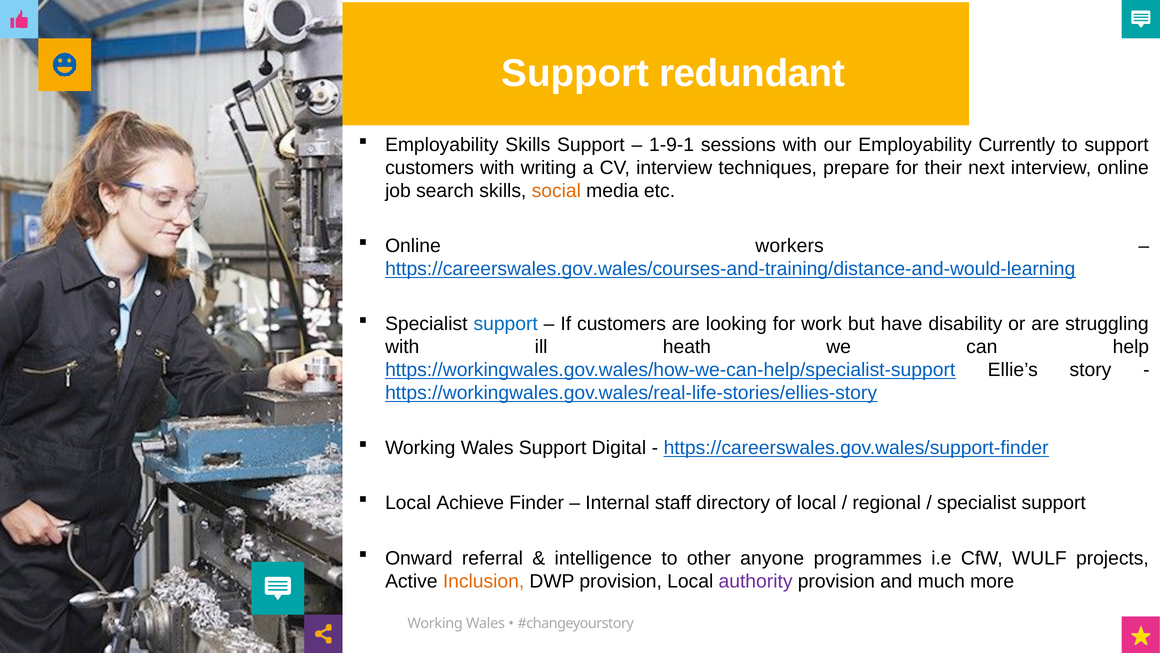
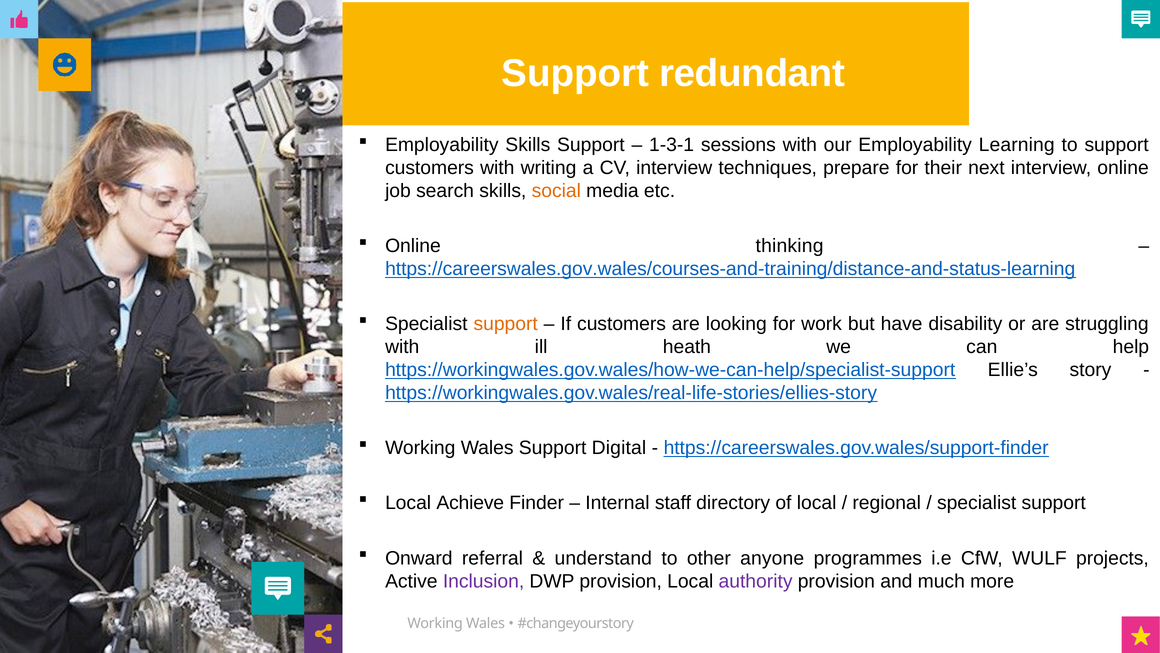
1-9-1: 1-9-1 -> 1-3-1 (672, 145)
Currently: Currently -> Learning (1017, 145)
workers: workers -> thinking (790, 246)
https://careerswales.gov.wales/courses-and-training/distance-and-would-learning: https://careerswales.gov.wales/courses-and-training/distance-and-would-learning -> https://careerswales.gov.wales/courses-and-training/distance-and-status-learning (730, 269)
support colour: blue -> orange (506, 324)
intelligence: intelligence -> understand (603, 558)
Inclusion colour: orange -> purple (484, 581)
